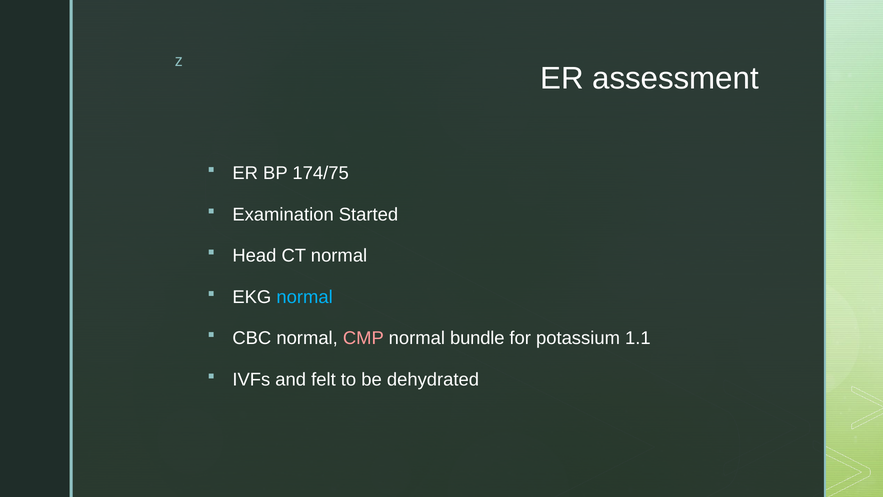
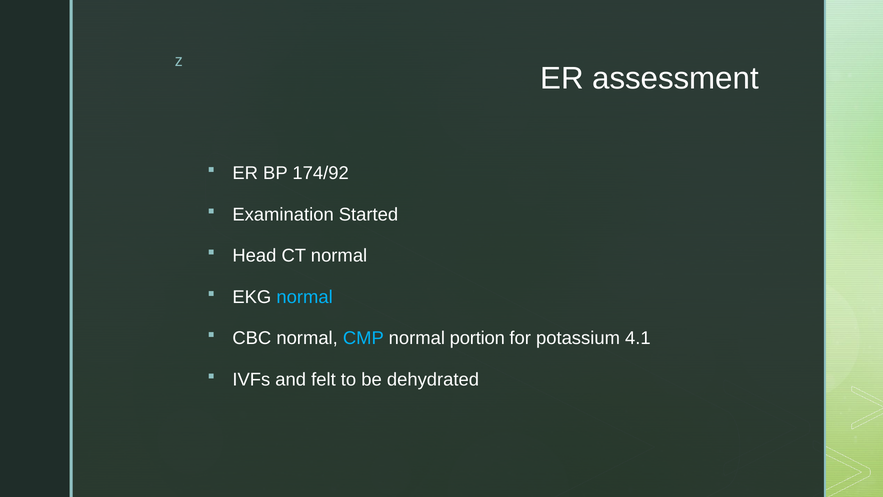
174/75: 174/75 -> 174/92 (321, 173)
CMP colour: pink -> light blue (363, 338)
bundle: bundle -> portion (477, 338)
1.1: 1.1 -> 4.1 (638, 338)
